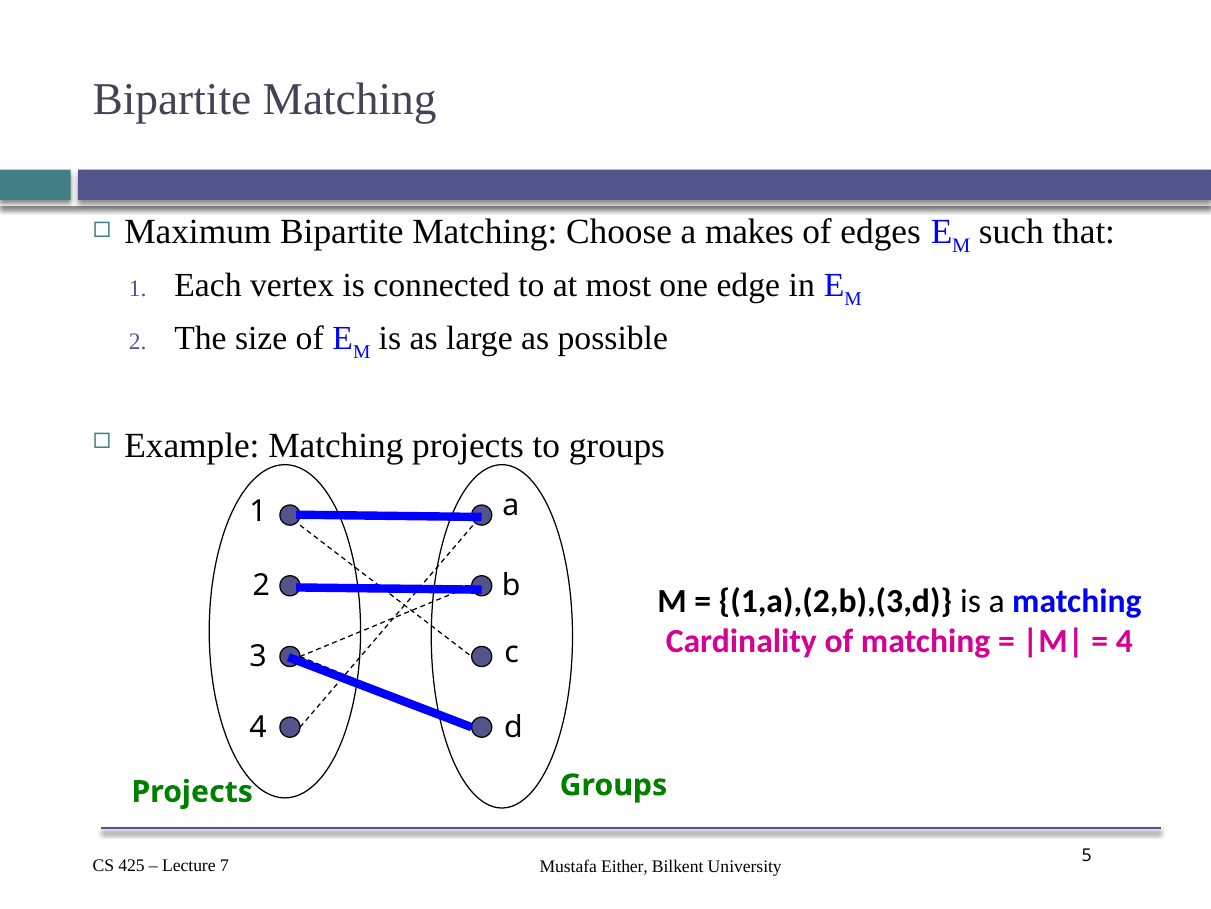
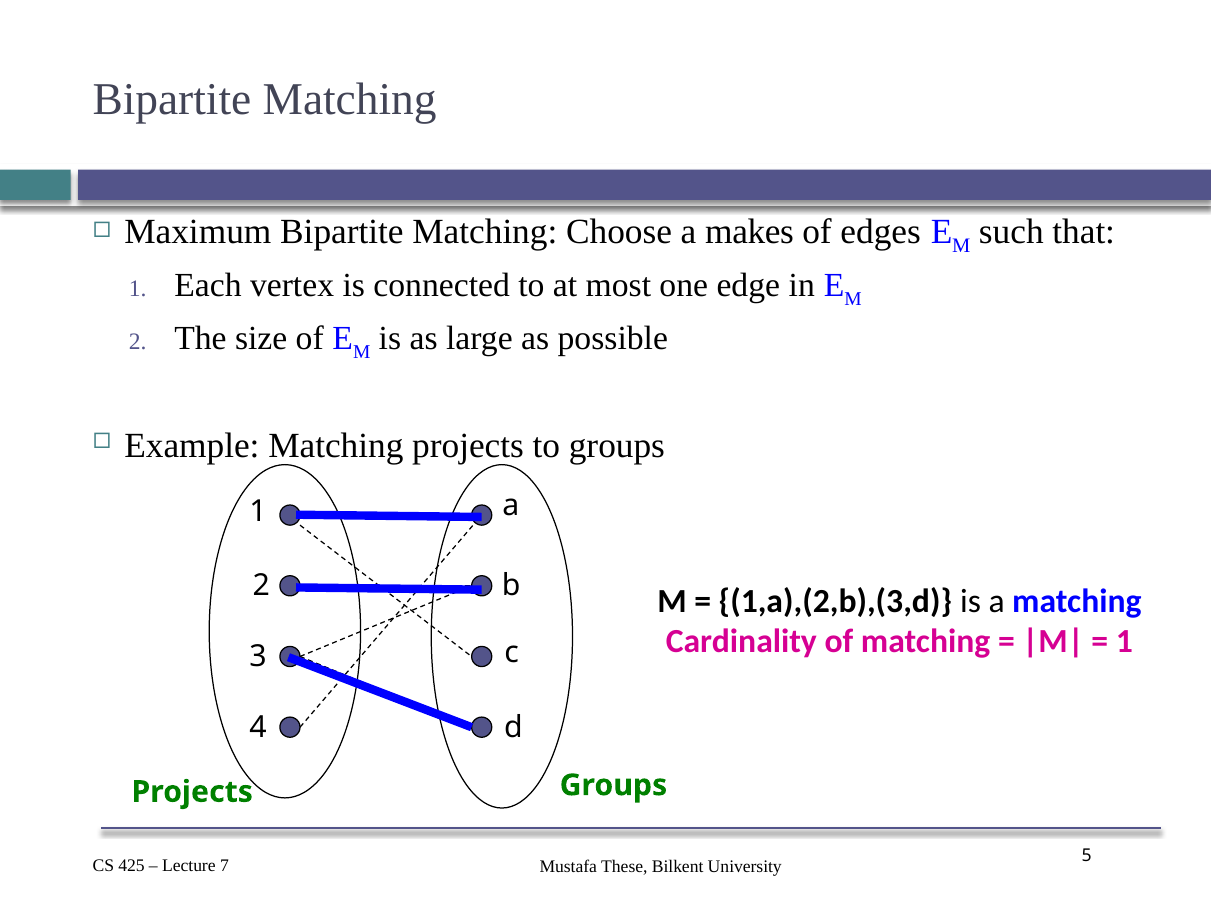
4: 4 -> 1 (1124, 641)
Either: Either -> These (624, 865)
